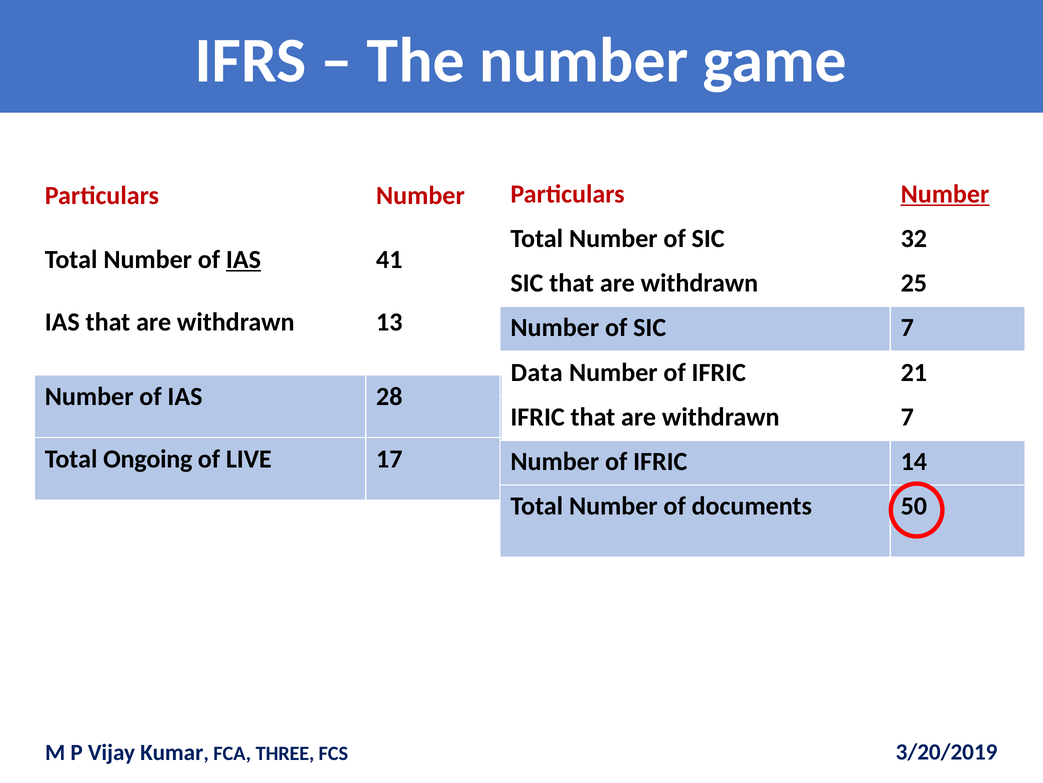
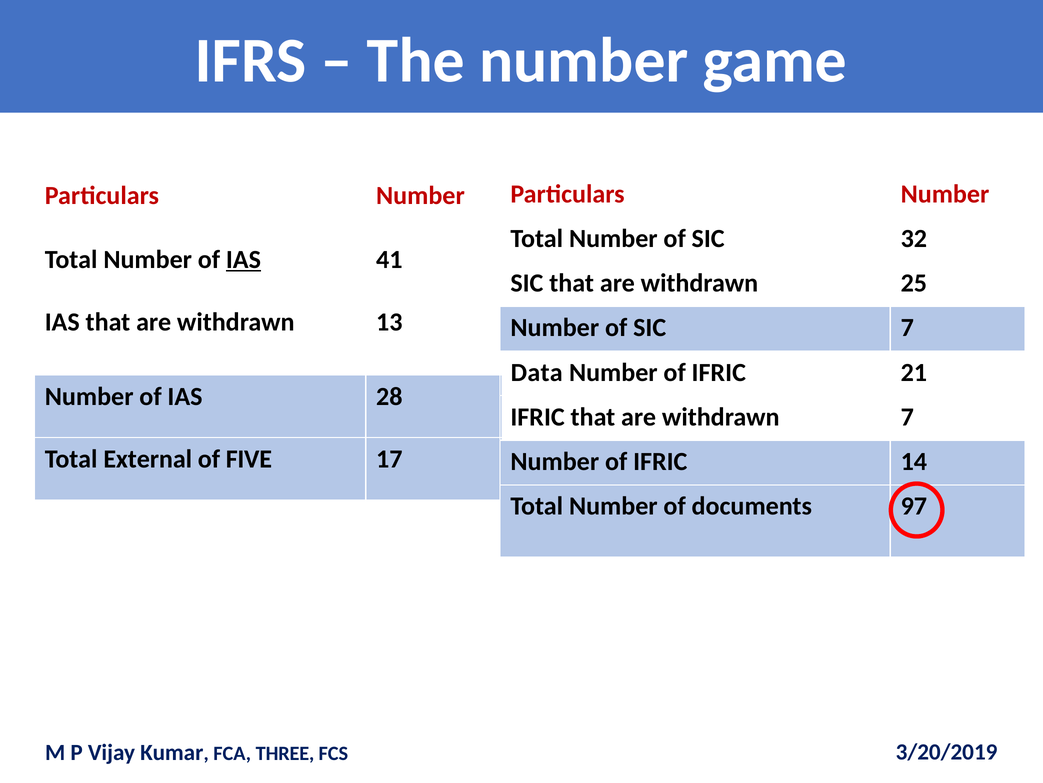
Number underline: present -> none (945, 194)
Ongoing: Ongoing -> External (148, 459)
LIVE: LIVE -> FIVE (249, 459)
50: 50 -> 97 (914, 506)
